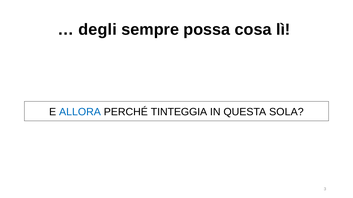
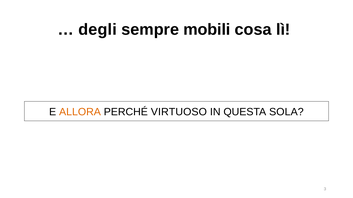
possa: possa -> mobili (207, 30)
ALLORA colour: blue -> orange (80, 112)
TINTEGGIA: TINTEGGIA -> VIRTUOSO (179, 112)
